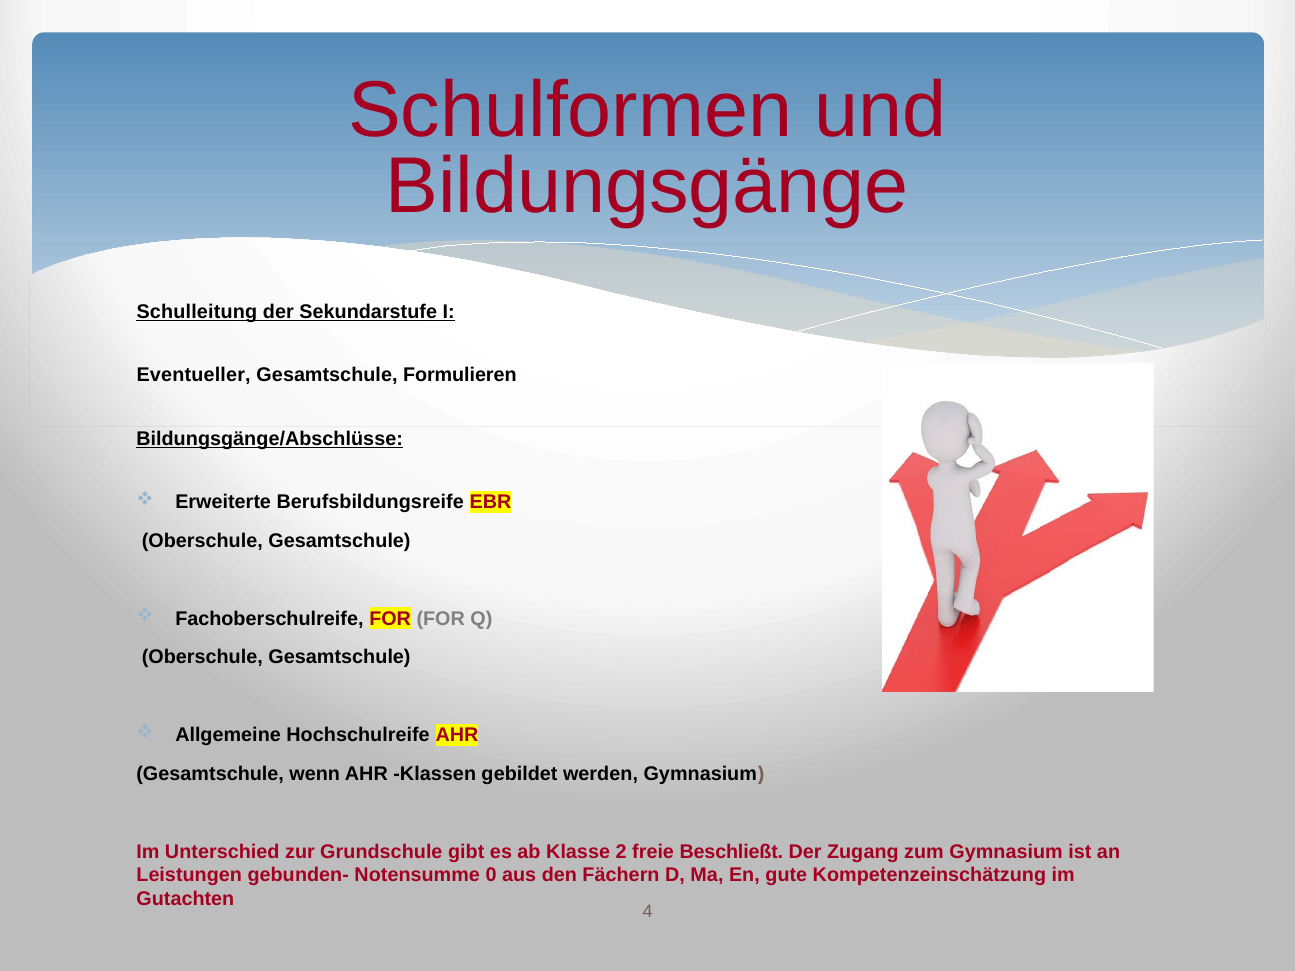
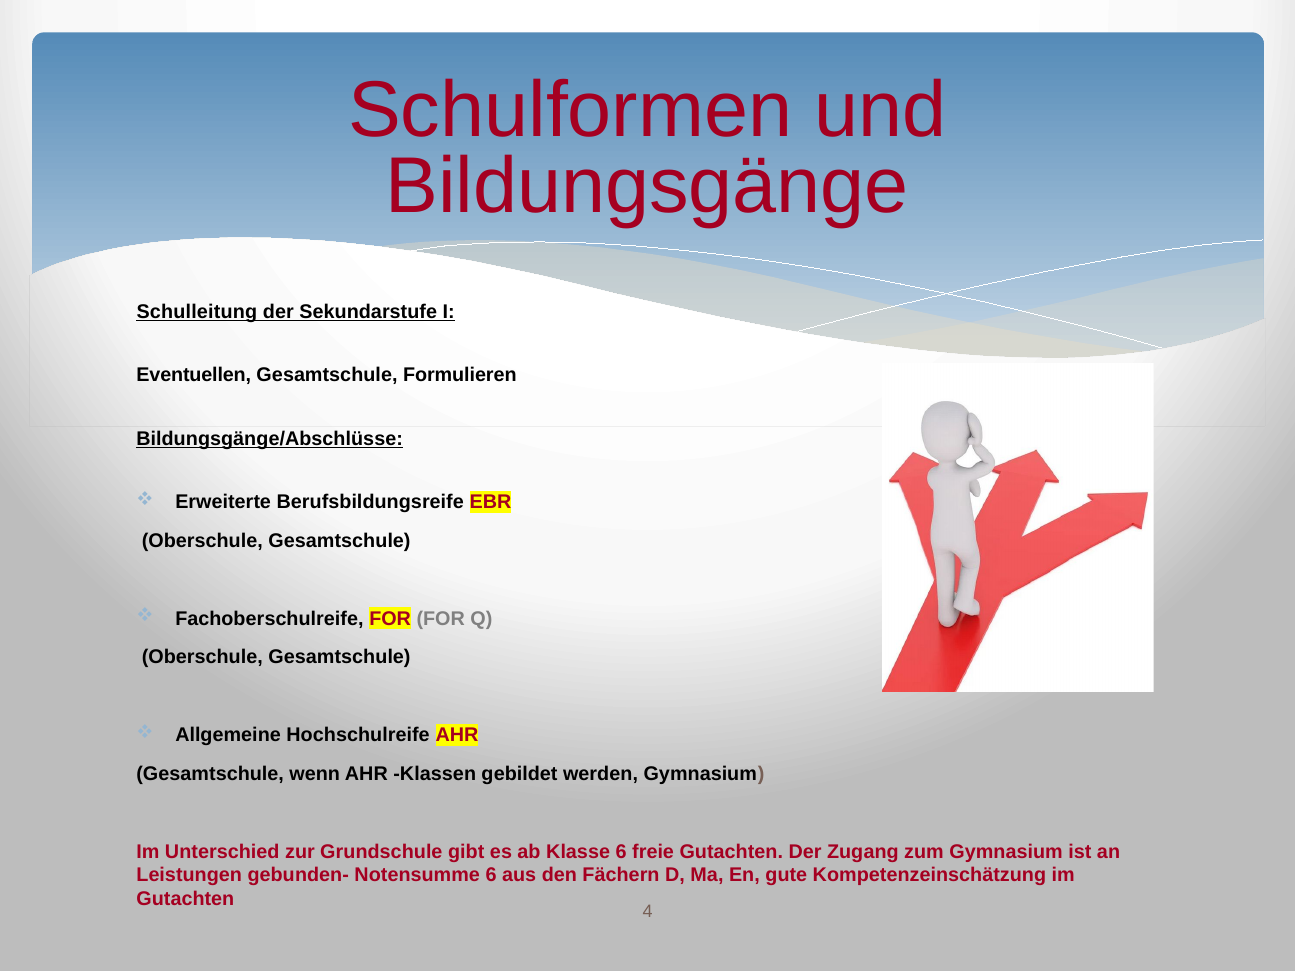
Eventueller: Eventueller -> Eventuellen (194, 375)
Klasse 2: 2 -> 6 (621, 852)
freie Beschließt: Beschließt -> Gutachten (731, 852)
Notensumme 0: 0 -> 6 (491, 876)
